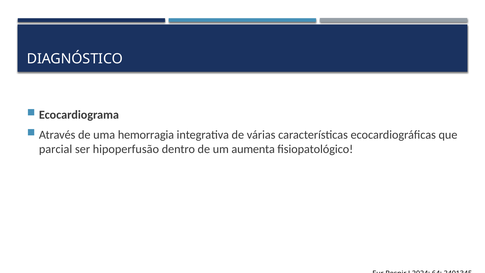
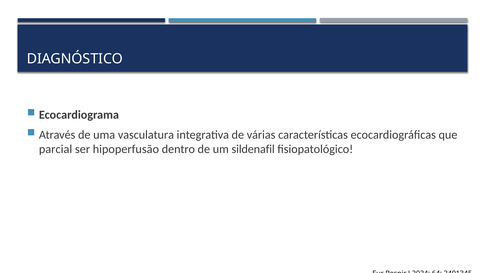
hemorragia: hemorragia -> vasculatura (146, 135)
aumenta: aumenta -> sildenafil (253, 149)
